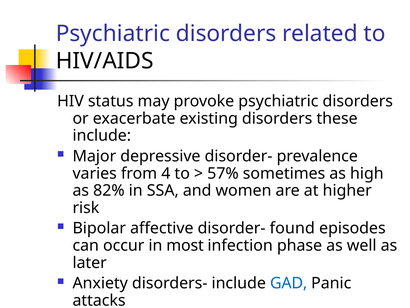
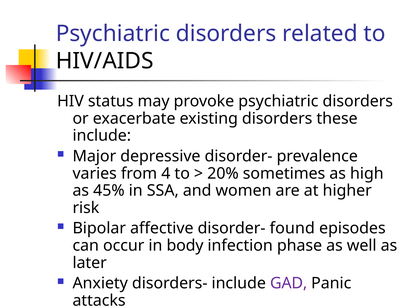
57%: 57% -> 20% (223, 173)
82%: 82% -> 45% (109, 190)
most: most -> body (185, 245)
GAD colour: blue -> purple (289, 283)
